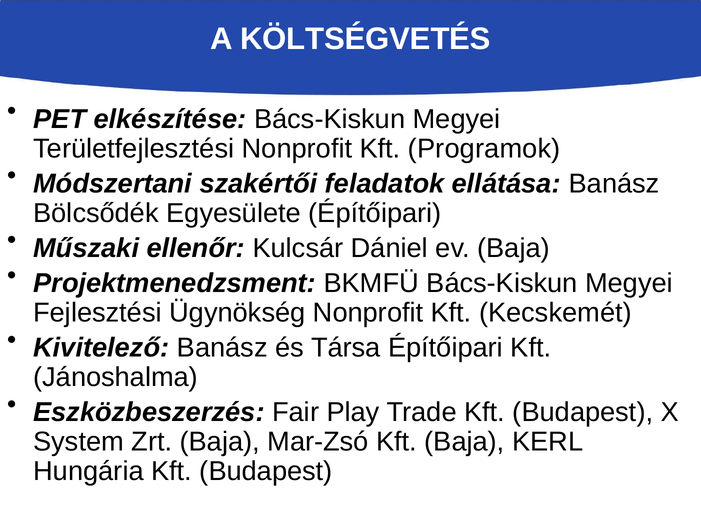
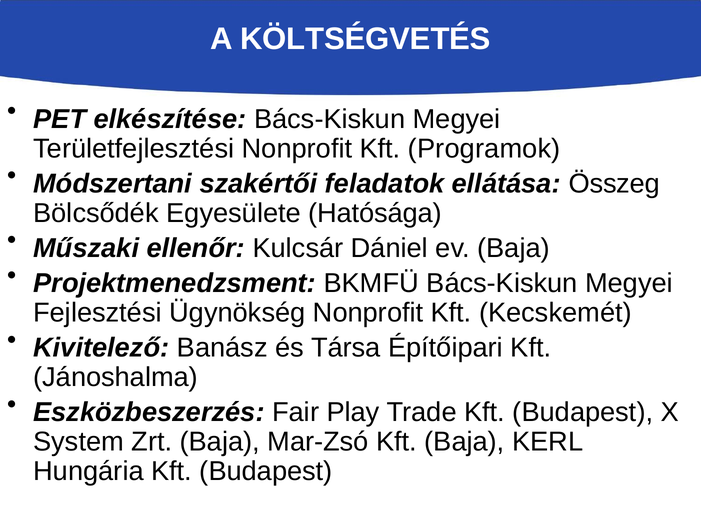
ellátása Banász: Banász -> Összeg (614, 184)
Egyesülete Építőipari: Építőipari -> Hatósága (375, 213)
